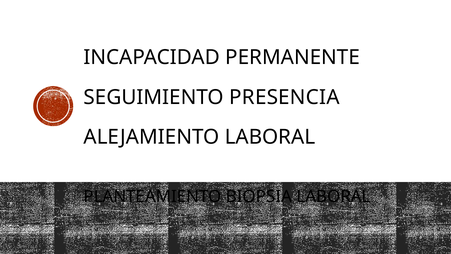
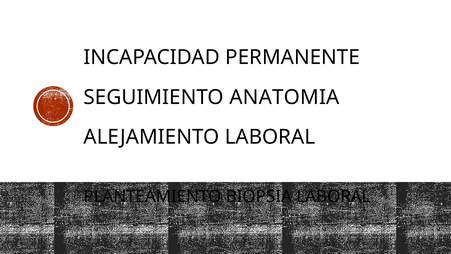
PRESENCIA: PRESENCIA -> ANATOMIA (284, 97)
